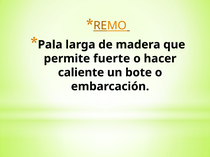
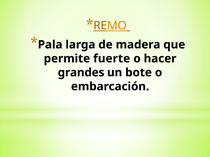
caliente: caliente -> grandes (81, 73)
